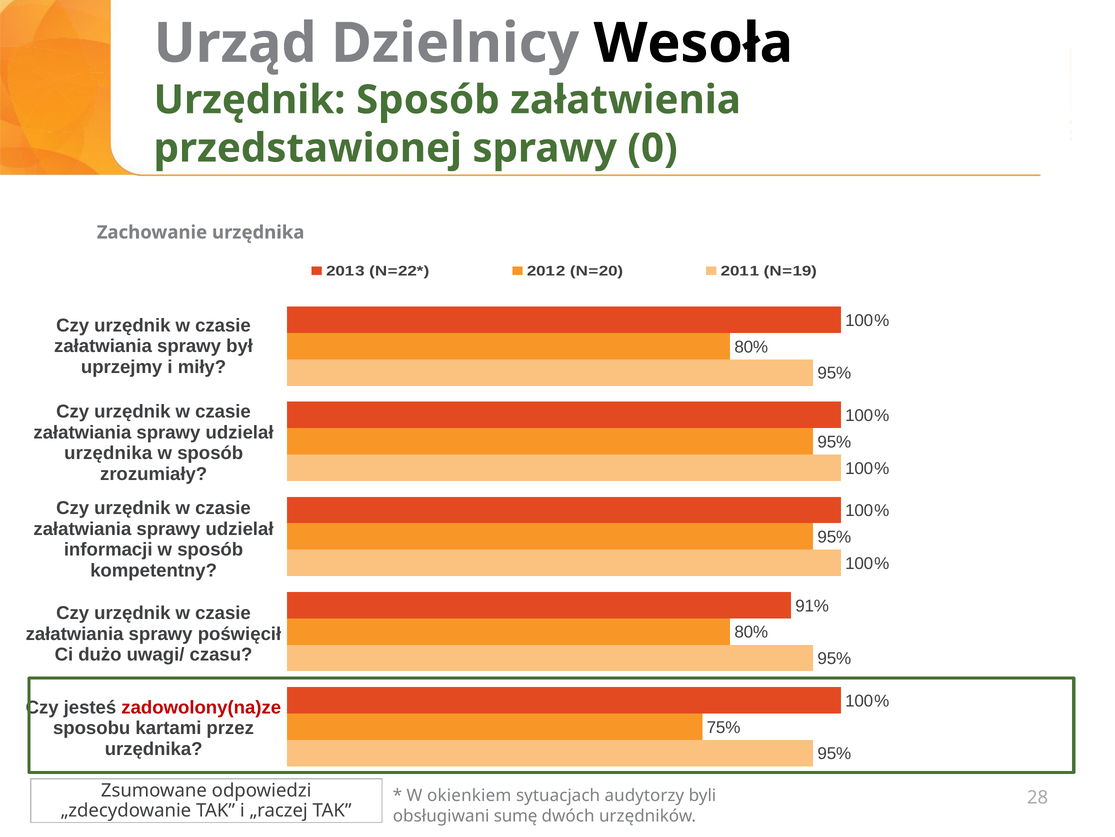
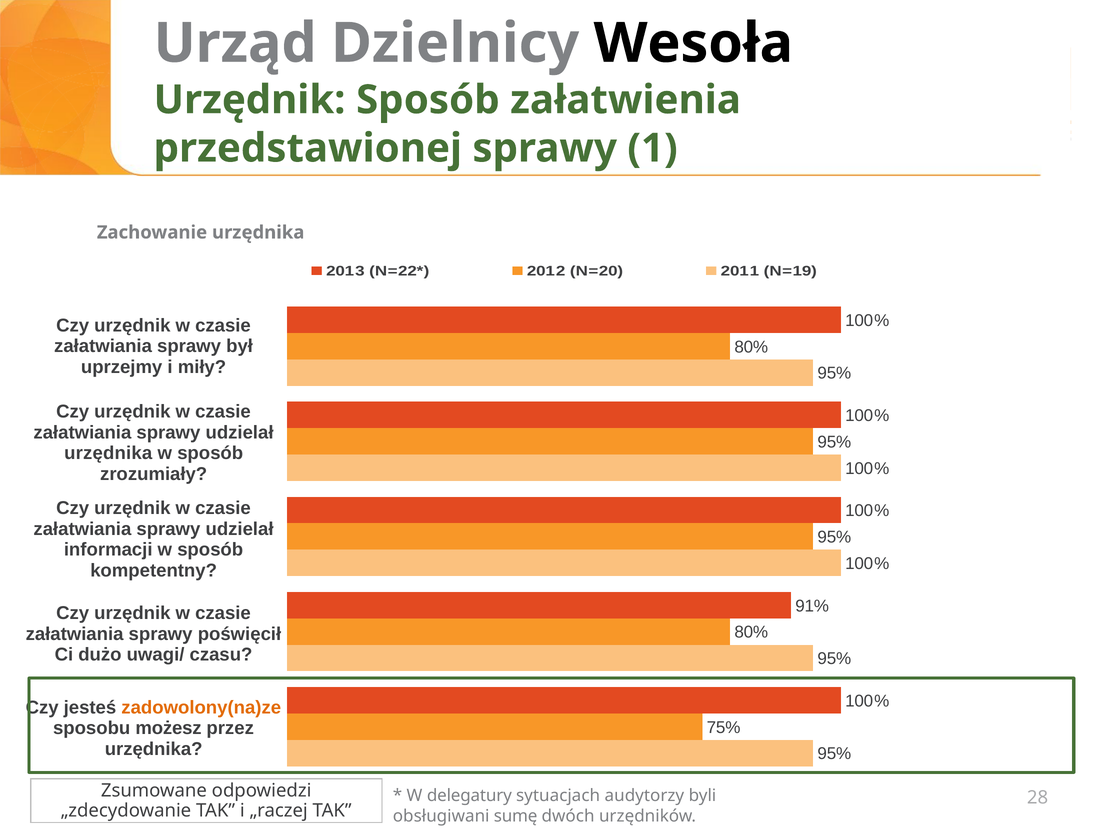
0: 0 -> 1 (653, 148)
zadowolony(na)ze colour: red -> orange (201, 707)
kartami: kartami -> możesz (169, 728)
okienkiem: okienkiem -> delegatury (469, 795)
